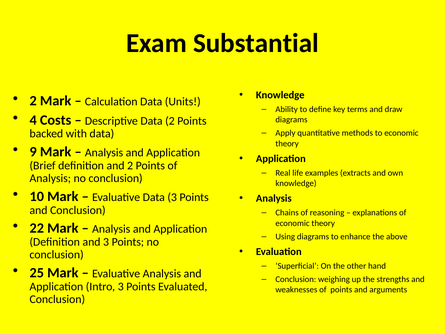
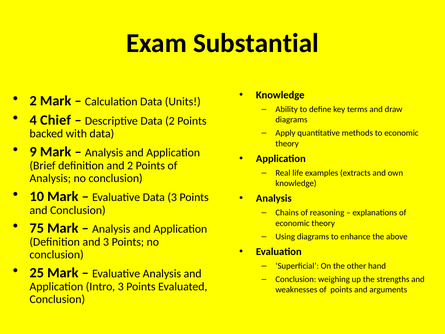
Costs: Costs -> Chief (56, 120)
22: 22 -> 75 (37, 228)
